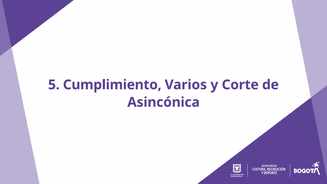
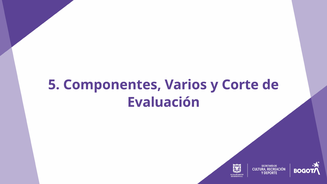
Cumplimiento: Cumplimiento -> Componentes (112, 85)
Asincónica: Asincónica -> Evaluación (164, 102)
